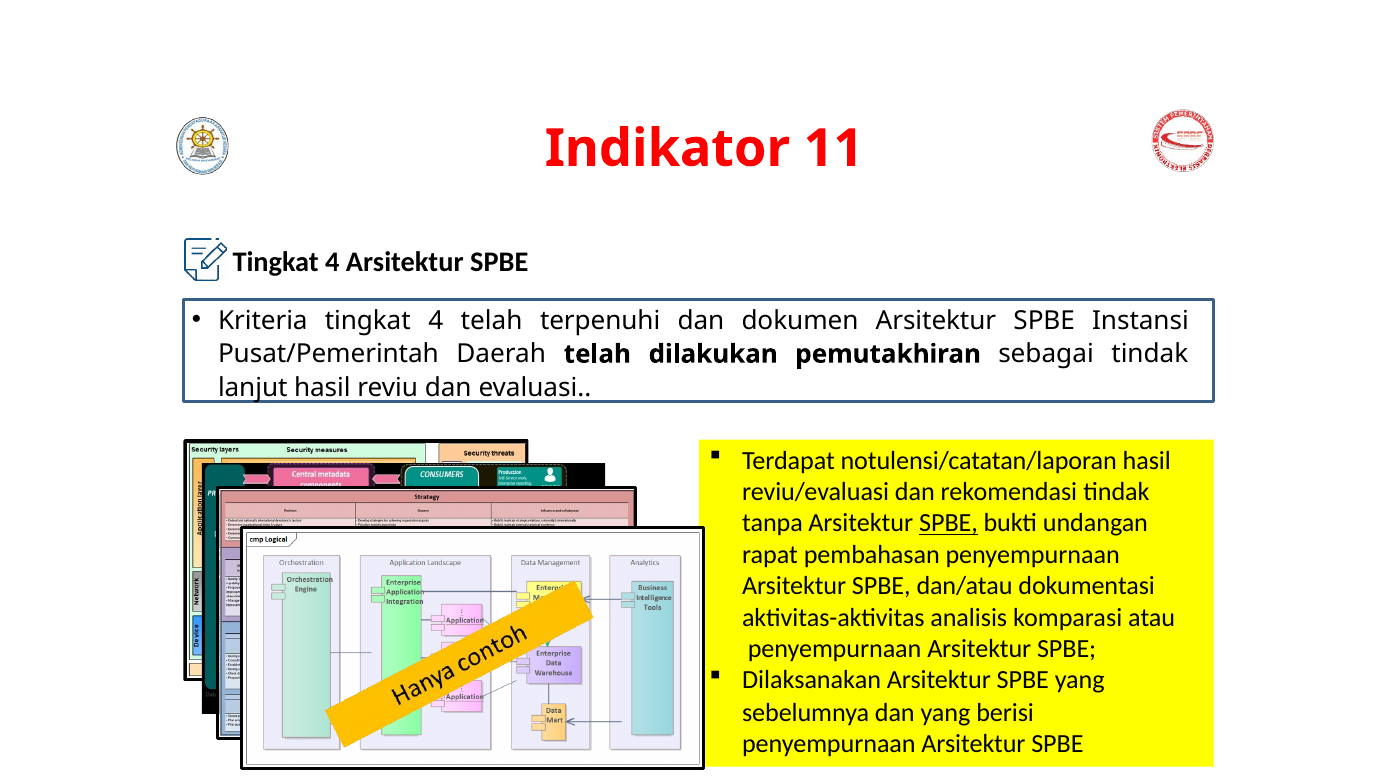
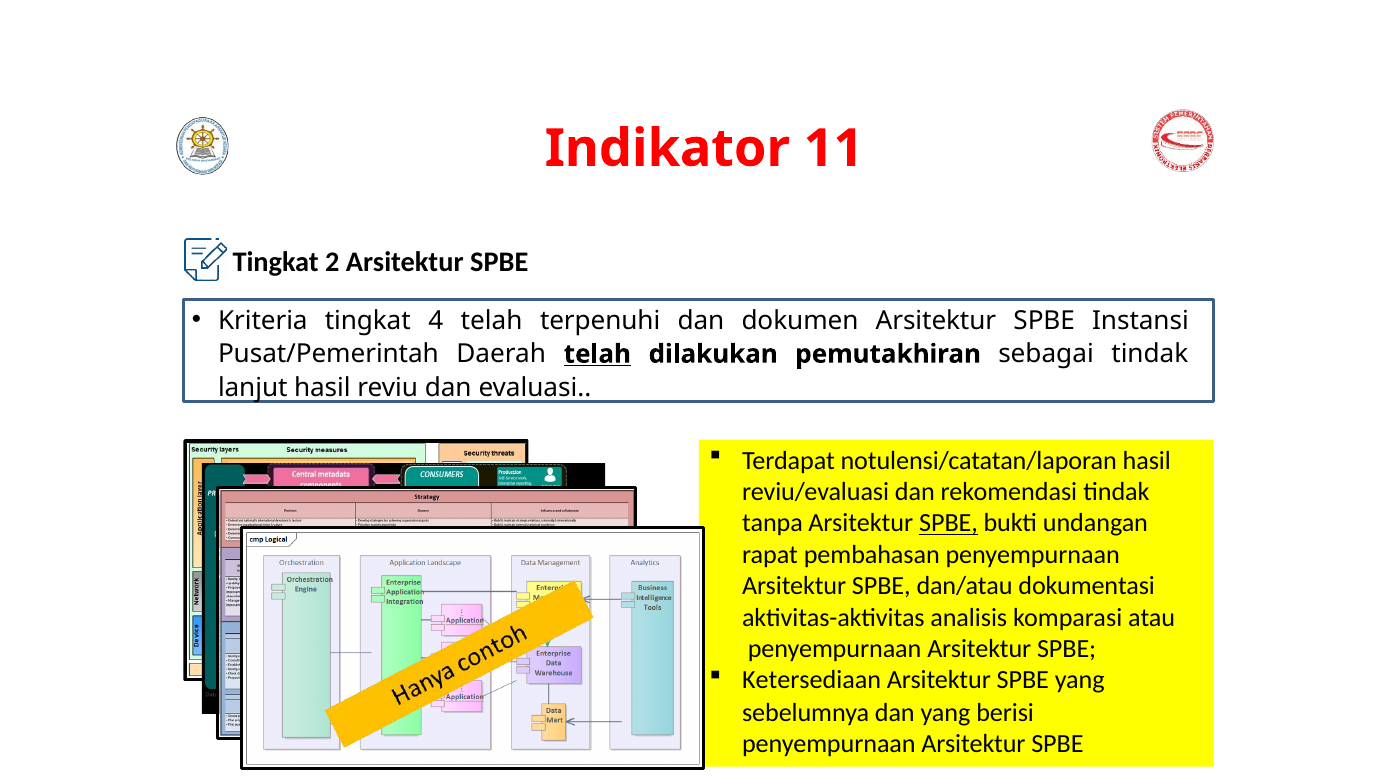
4: 4 -> 2 (332, 263)
telah underline: none -> present (597, 354)
Dilaksanakan: Dilaksanakan -> Ketersediaan (812, 681)
